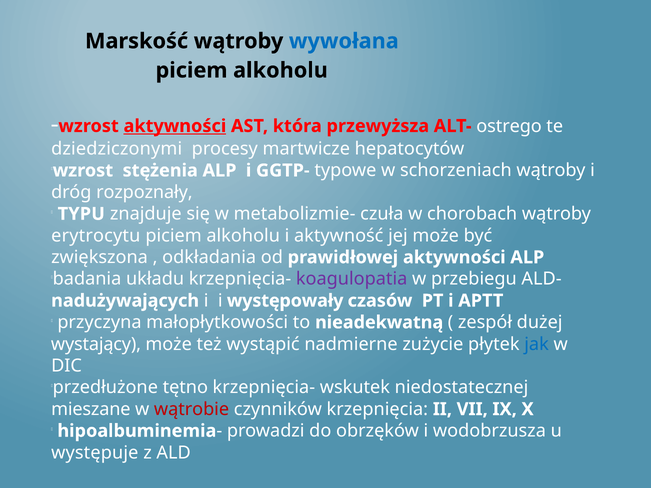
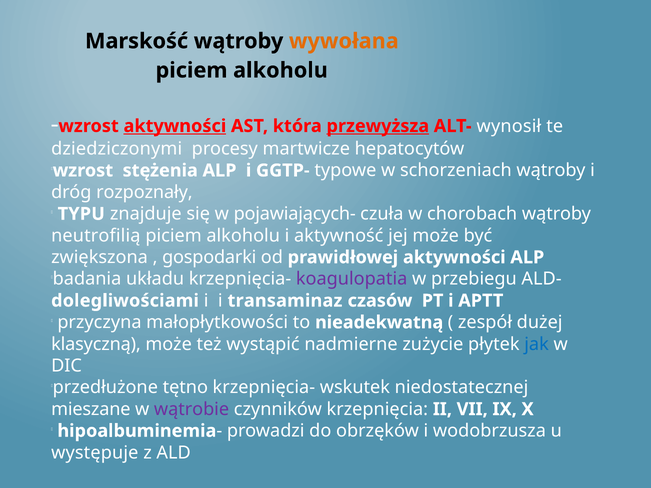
wywołana colour: blue -> orange (344, 41)
przewyższa underline: none -> present (378, 126)
ostrego: ostrego -> wynosił (509, 126)
metabolizmie-: metabolizmie- -> pojawiających- (295, 214)
erytrocytu: erytrocytu -> neutrofilią (96, 236)
odkładania: odkładania -> gospodarki (209, 257)
nadużywających: nadużywających -> dolegliwościami (125, 301)
występowały: występowały -> transaminaz (285, 301)
wystający: wystający -> klasyczną (96, 344)
wątrobie colour: red -> purple (192, 409)
